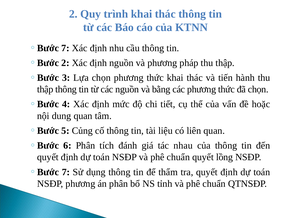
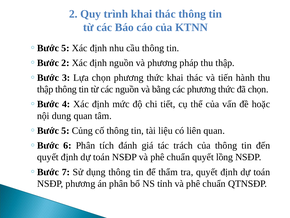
7: 7 -> 5 (65, 48)
nhau: nhau -> trách (183, 145)
